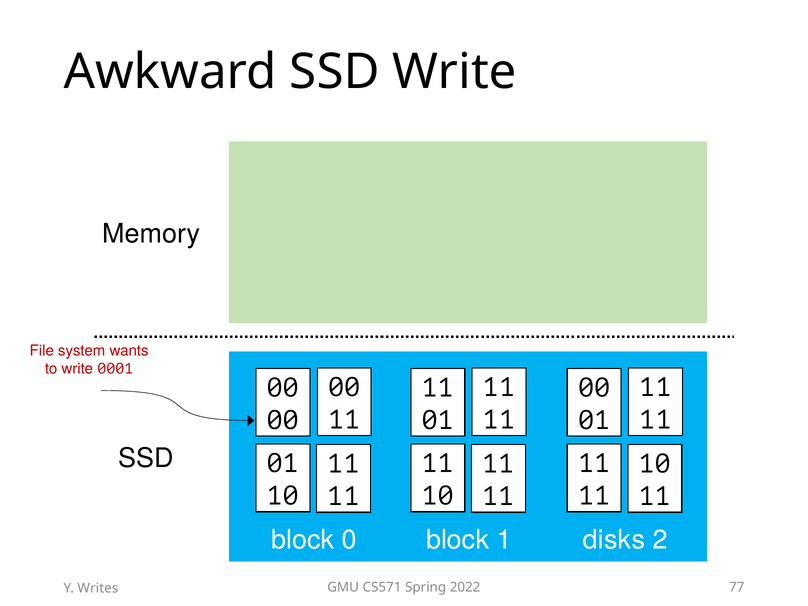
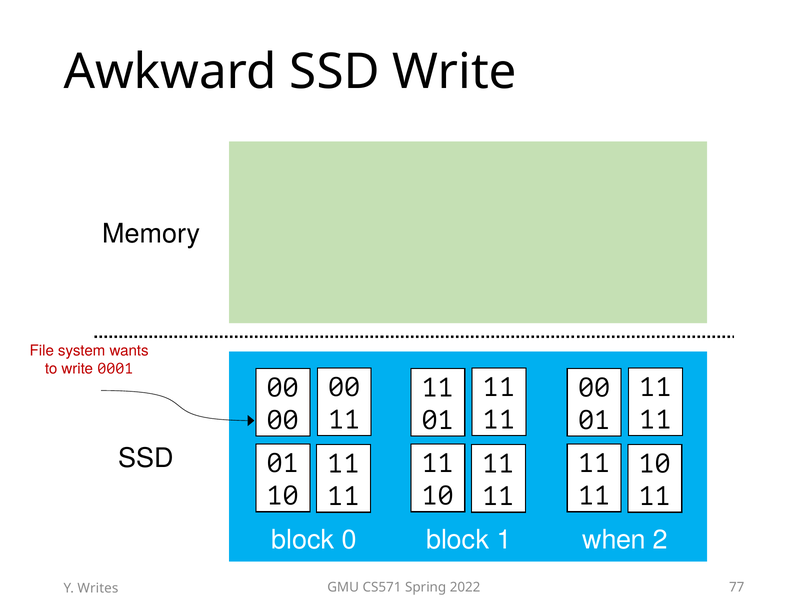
disks: disks -> when (614, 540)
